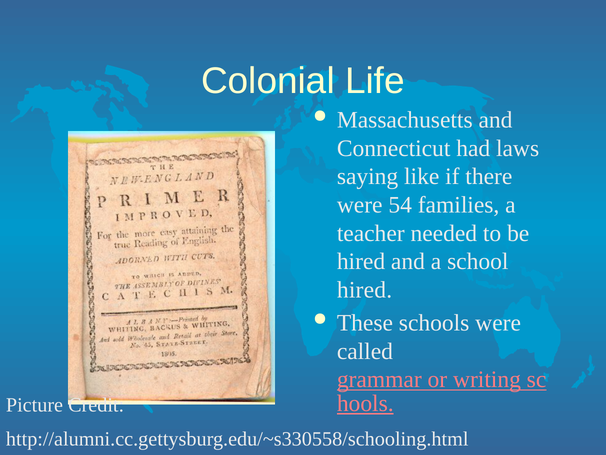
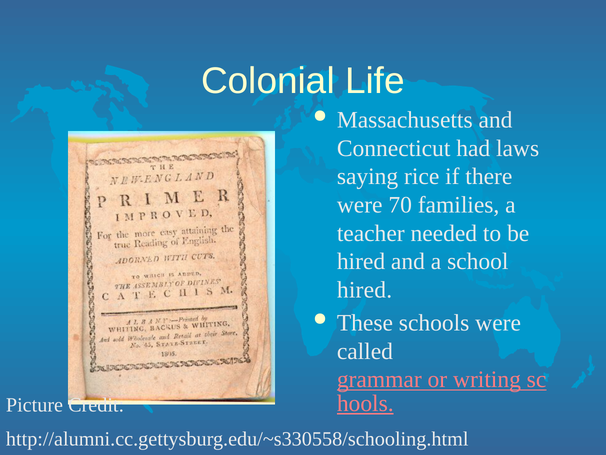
like: like -> rice (422, 176)
54: 54 -> 70 (400, 205)
